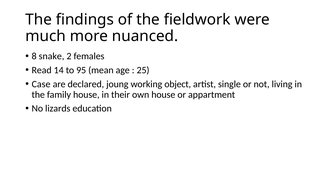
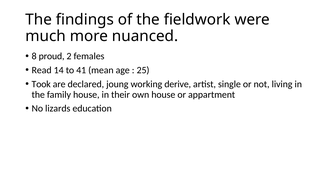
snake: snake -> proud (52, 56)
95: 95 -> 41 (81, 70)
Case: Case -> Took (41, 84)
object: object -> derive (178, 84)
